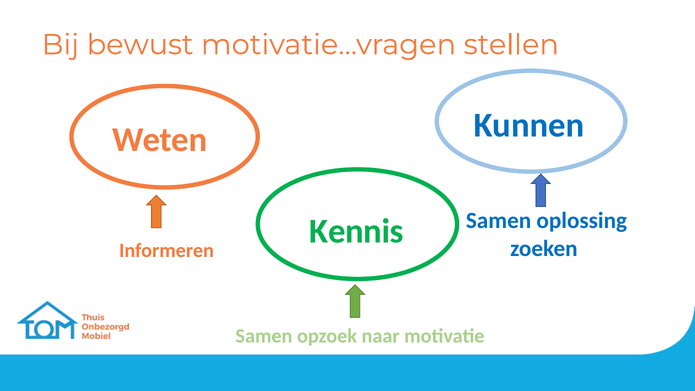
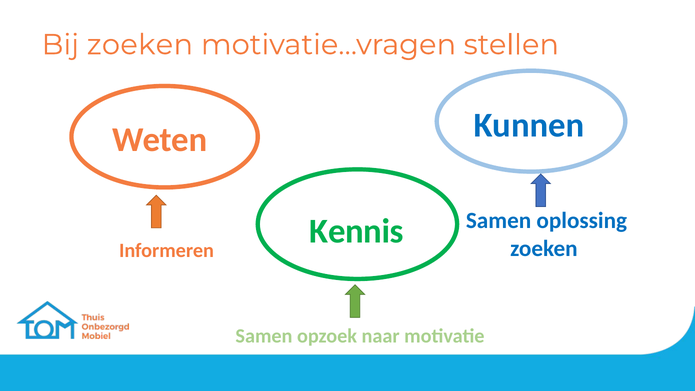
Bij bewust: bewust -> zoeken (140, 45)
